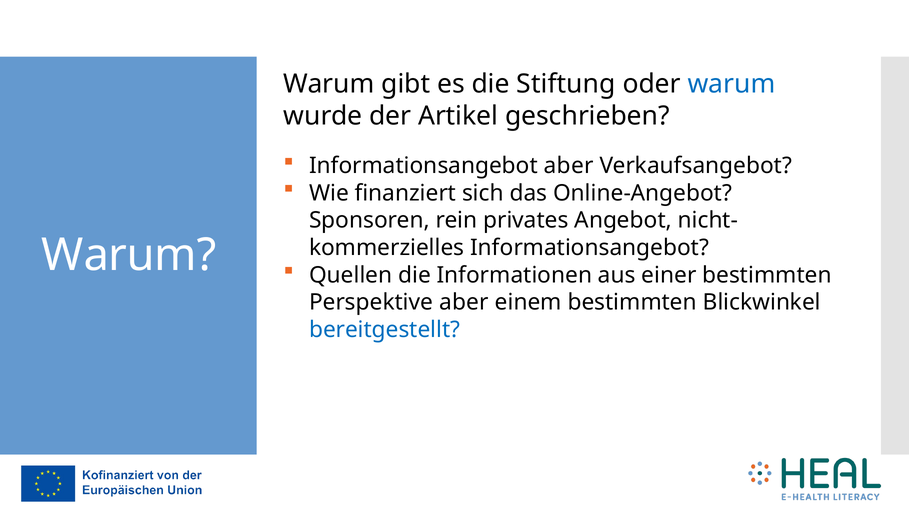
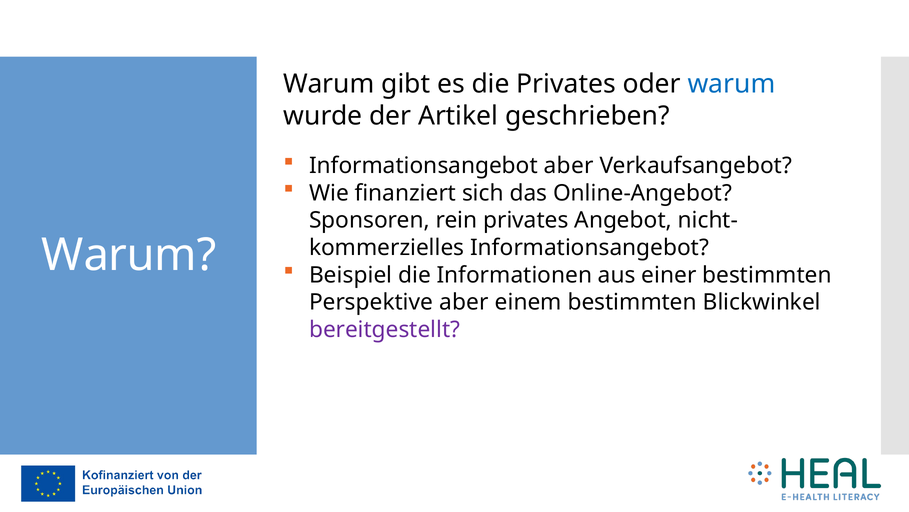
die Stiftung: Stiftung -> Privates (566, 84)
Quellen: Quellen -> Beispiel (351, 275)
bereitgestellt colour: blue -> purple (385, 329)
